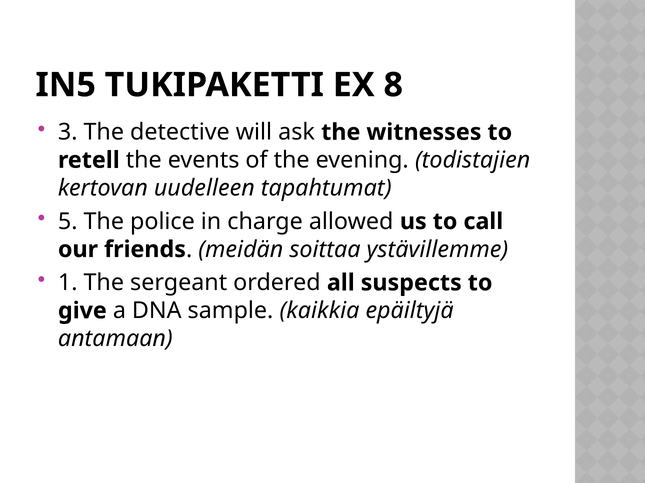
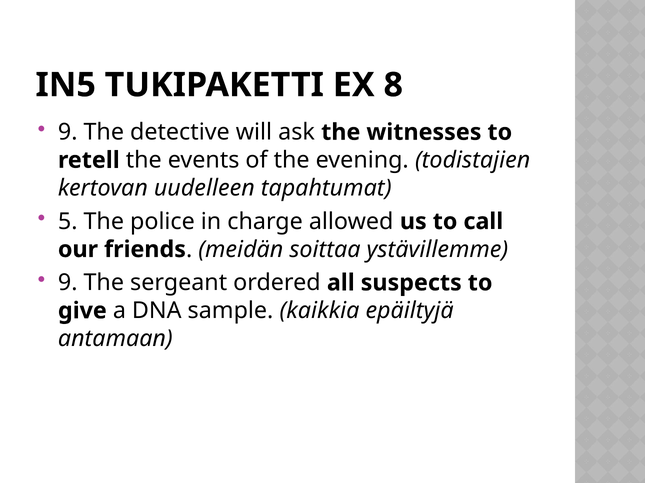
3: 3 -> 9 (68, 132)
1: 1 -> 9 (68, 283)
